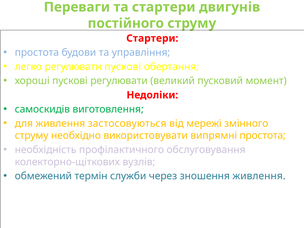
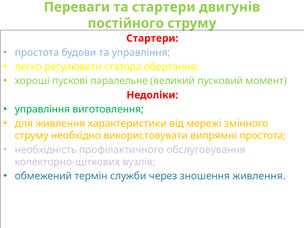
регулювати пускові: пускові -> статора (123, 67)
пускові регулювати: регулювати -> паралельне (119, 81)
самоскидів: самоскидів -> управління (42, 109)
застосовуються: застосовуються -> характеристики (127, 123)
